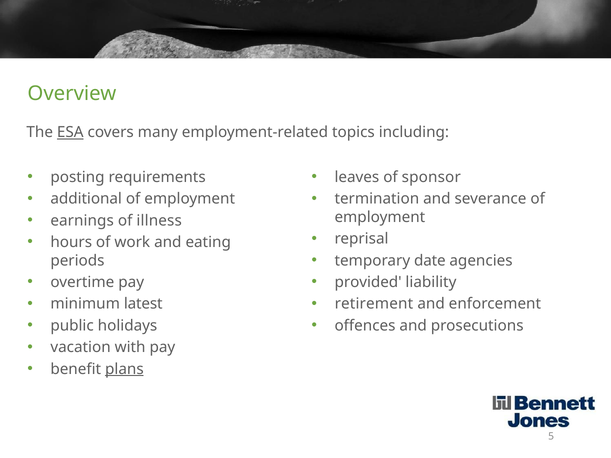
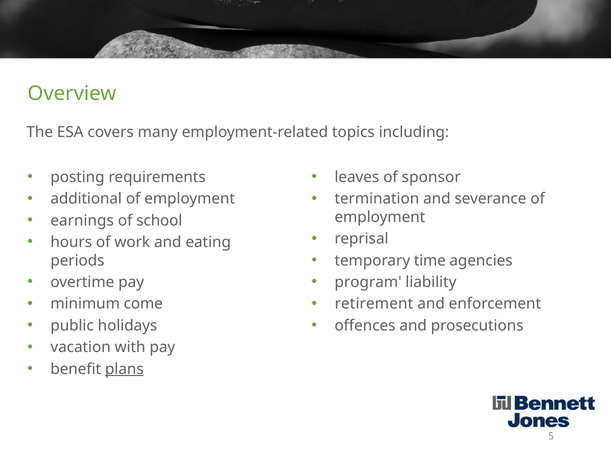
ESA underline: present -> none (70, 132)
illness: illness -> school (159, 221)
date: date -> time (430, 261)
provided: provided -> program (368, 282)
latest: latest -> come (143, 304)
